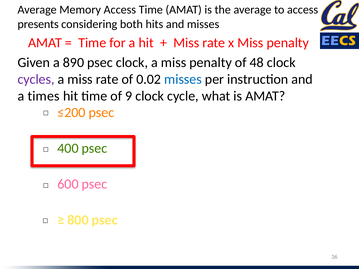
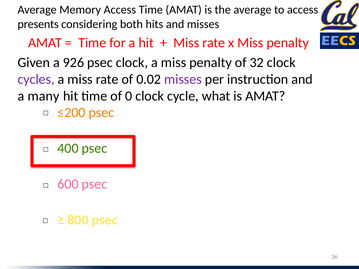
890: 890 -> 926 (73, 63)
48: 48 -> 32 (257, 63)
misses colour: blue -> purple (183, 79)
times: times -> many (44, 96)
9: 9 -> 0 (129, 96)
